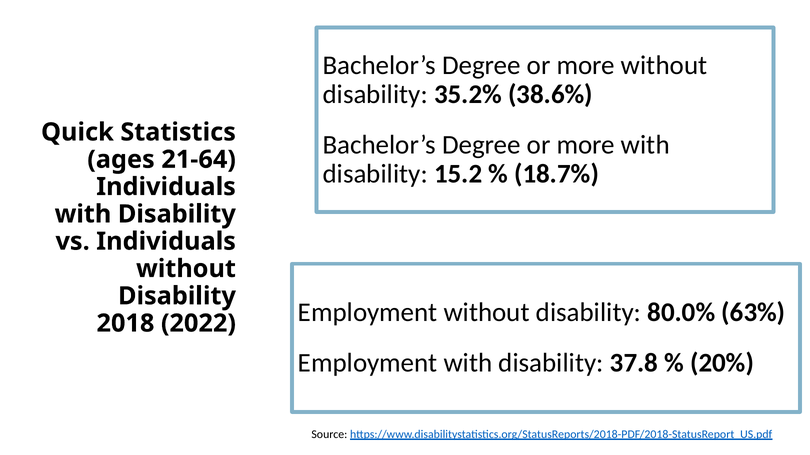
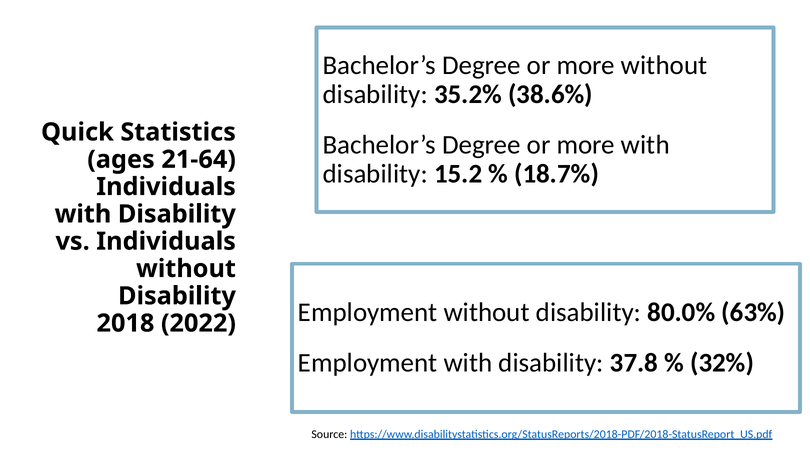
20%: 20% -> 32% (722, 363)
